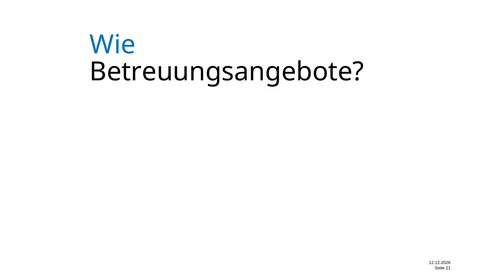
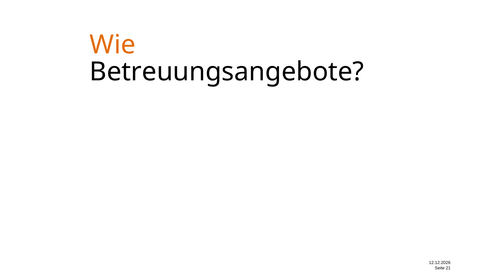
Wie colour: blue -> orange (113, 45)
